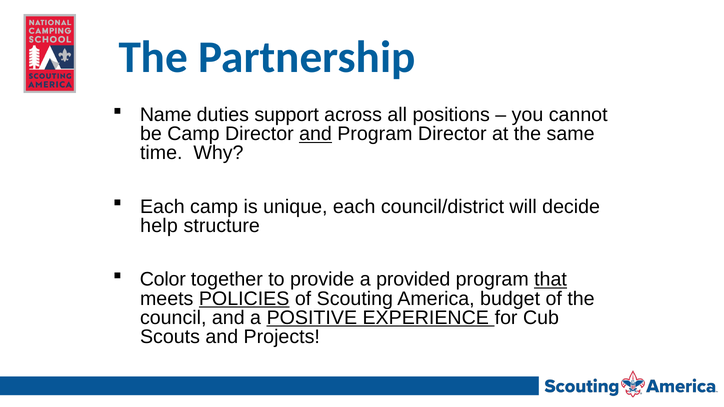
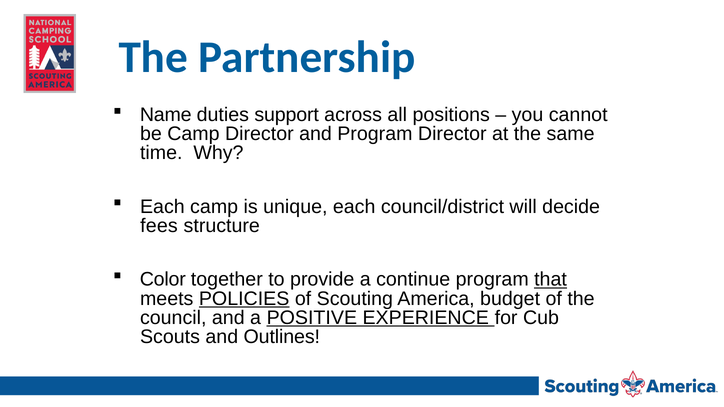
and underline: present -> none (316, 134)
help: help -> fees (159, 226)
provided: provided -> continue (413, 280)
Projects: Projects -> Outlines (282, 337)
